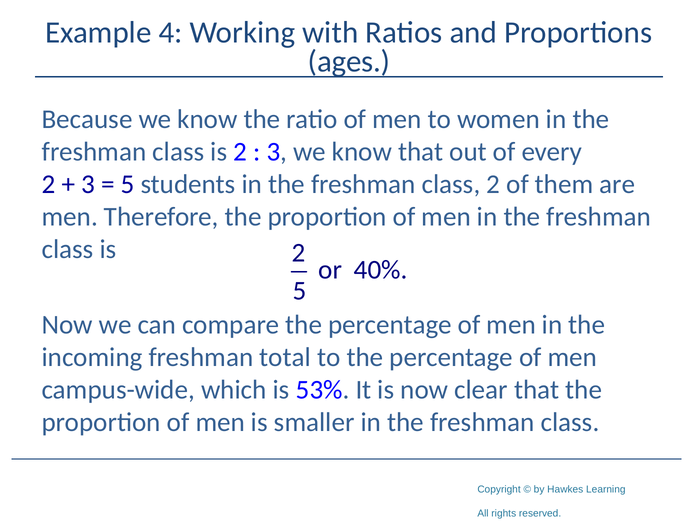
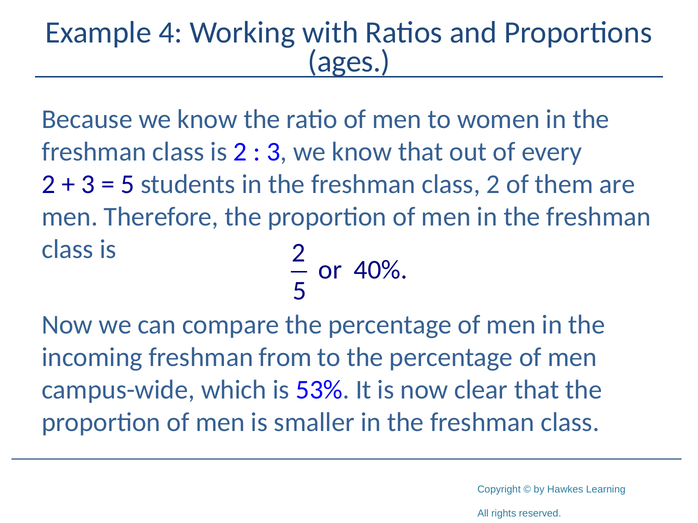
total: total -> from (285, 358)
